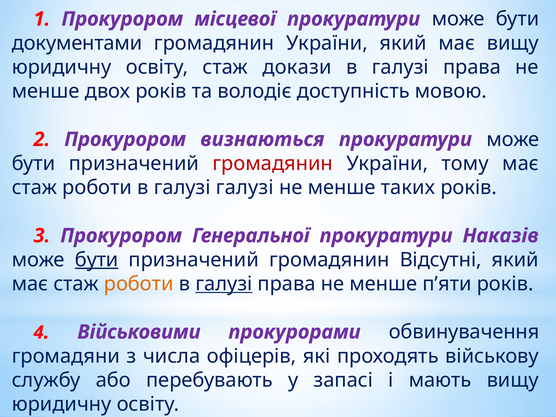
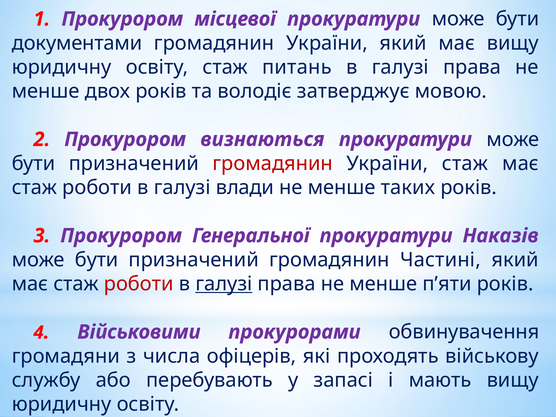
докази: докази -> питань (297, 67)
доступність: доступність -> затверджує (353, 91)
України тому: тому -> стаж (465, 163)
галузі галузі: галузі -> влади (245, 188)
бути underline: present -> none (97, 260)
Відсутні: Відсутні -> Частині (440, 260)
роботи colour: orange -> red (139, 284)
